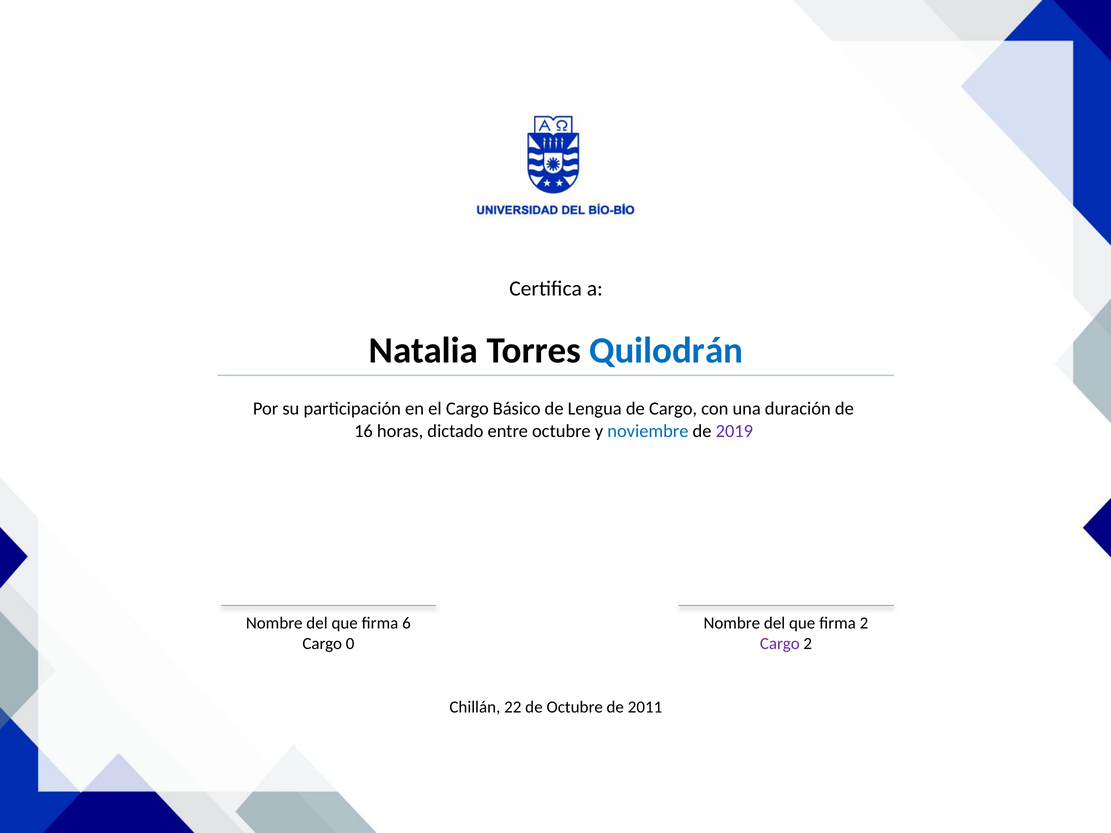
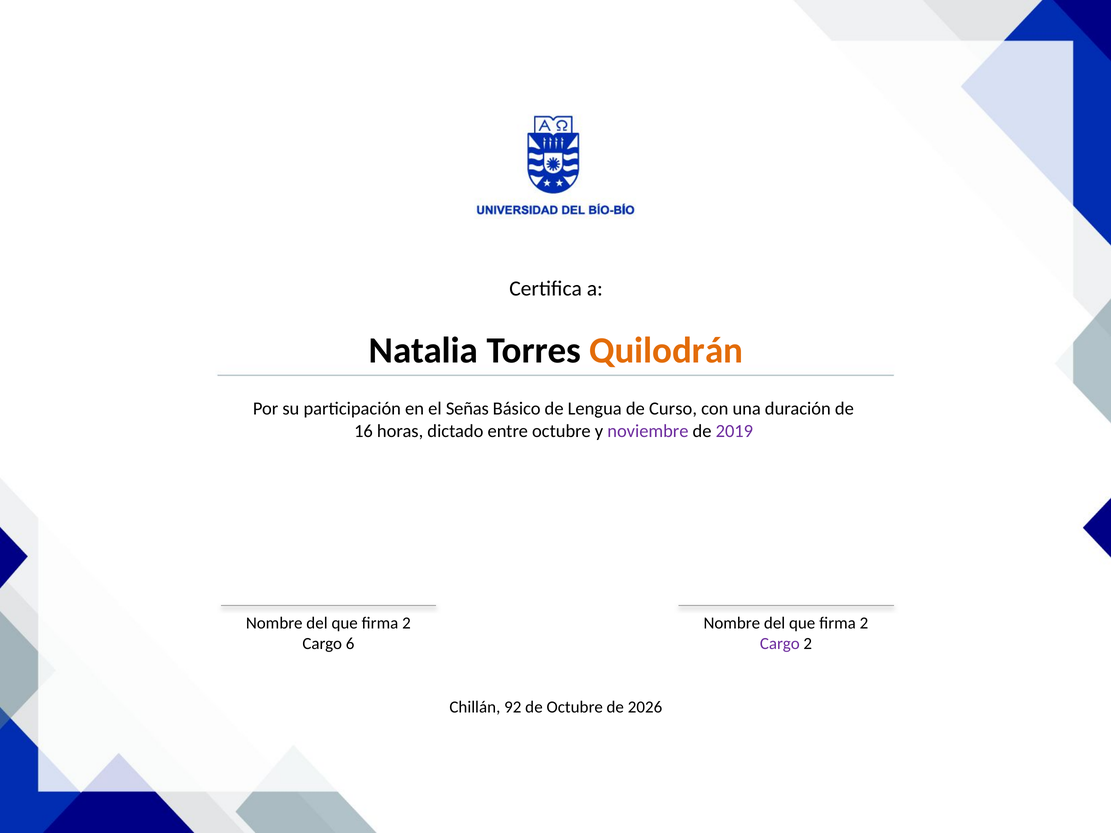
Quilodrán colour: blue -> orange (666, 351)
el Cargo: Cargo -> Señas (467, 409)
de Cargo: Cargo -> Curso (673, 409)
noviembre colour: blue -> purple (648, 431)
6: 6 -> 2 (406, 623)
0: 0 -> 6 (350, 644)
22: 22 -> 92 (513, 707)
2011: 2011 -> 2026 (645, 707)
